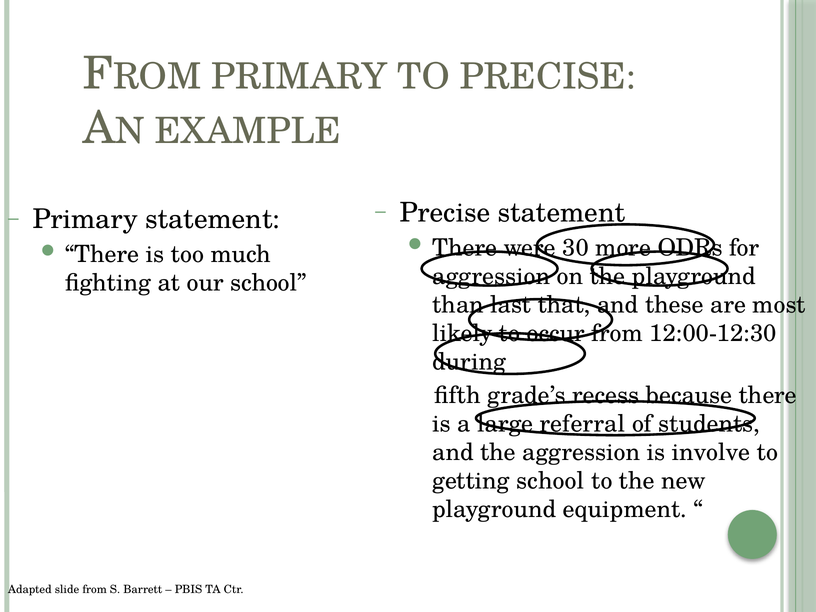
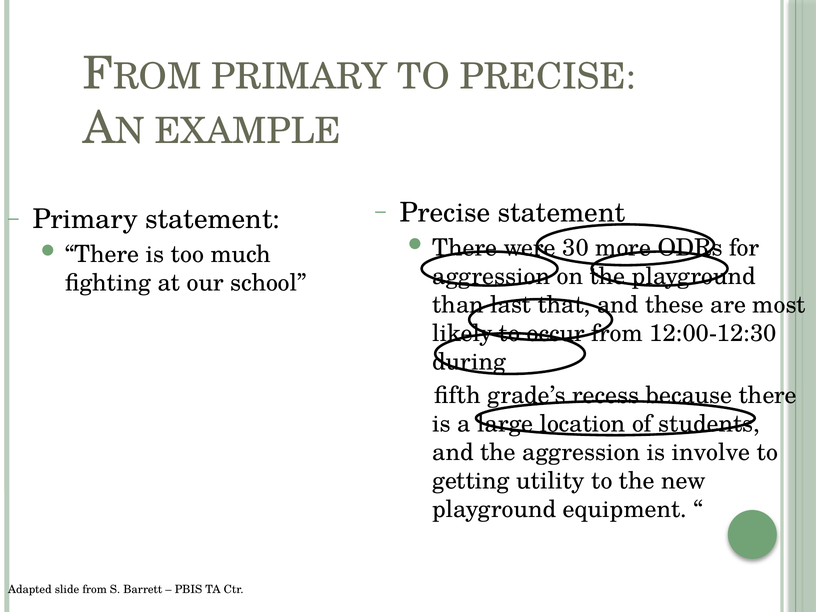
referral: referral -> location (583, 424)
getting school: school -> utility (550, 481)
